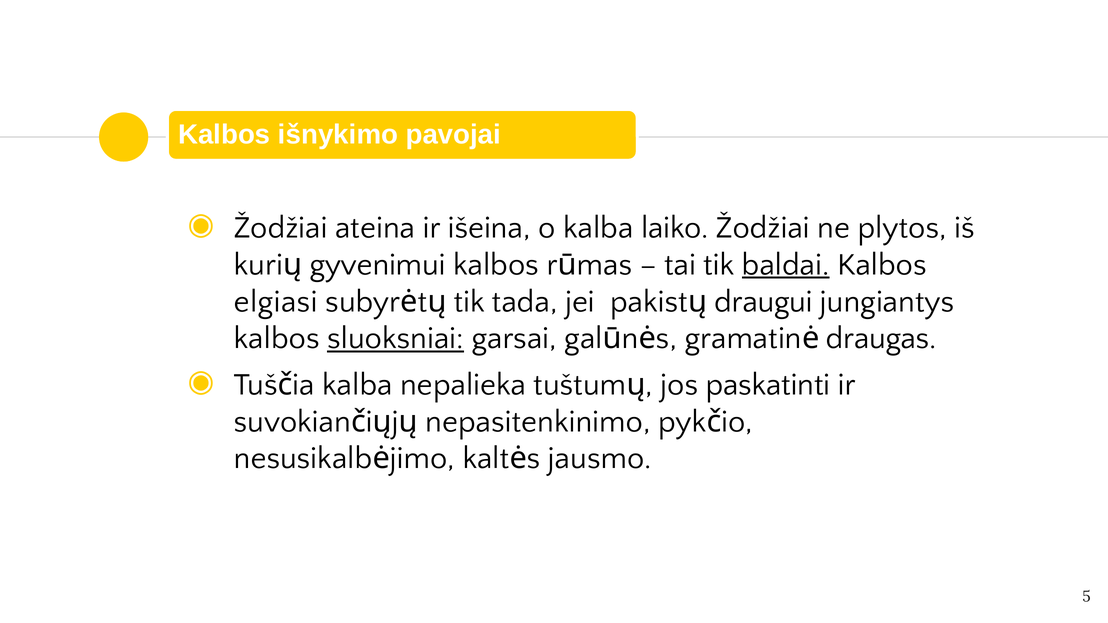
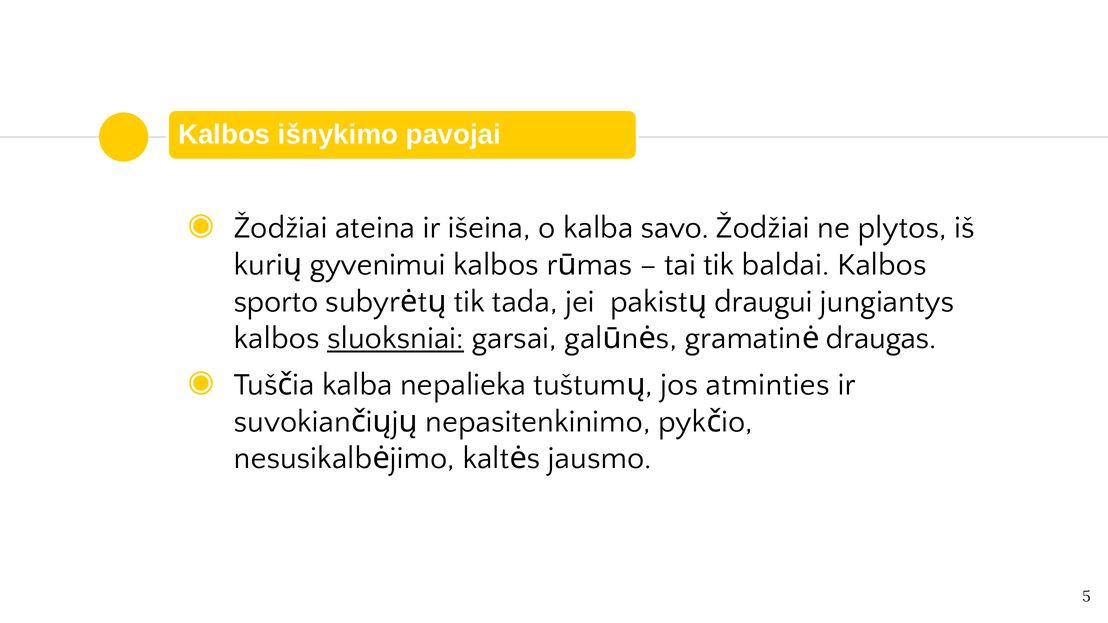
laiko: laiko -> savo (675, 228)
baldai underline: present -> none (786, 265)
elgiasi: elgiasi -> sporto (276, 301)
paskatinti: paskatinti -> atminties (768, 385)
